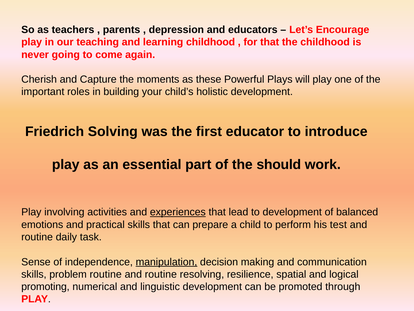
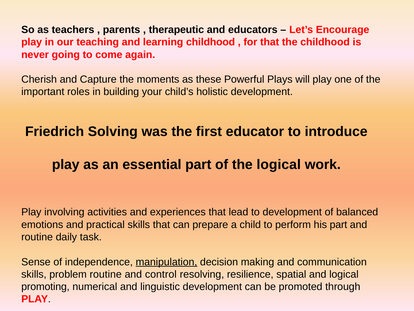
depression: depression -> therapeutic (176, 30)
the should: should -> logical (279, 164)
experiences underline: present -> none (178, 212)
his test: test -> part (338, 224)
routine: routine -> control (161, 274)
